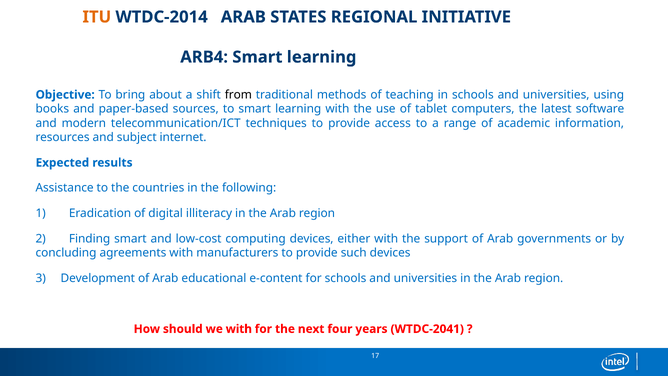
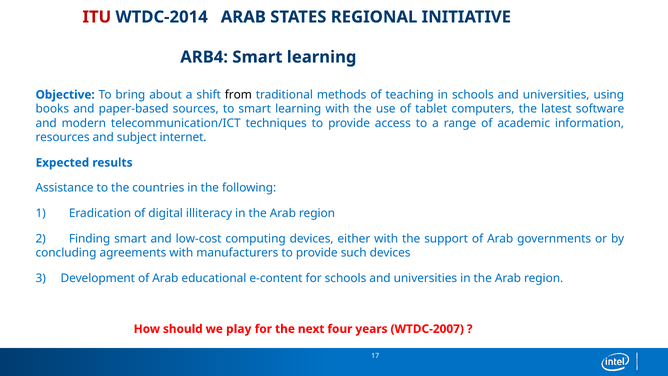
ITU colour: orange -> red (97, 17)
we with: with -> play (239, 329)
WTDC-2041: WTDC-2041 -> WTDC-2007 (427, 329)
